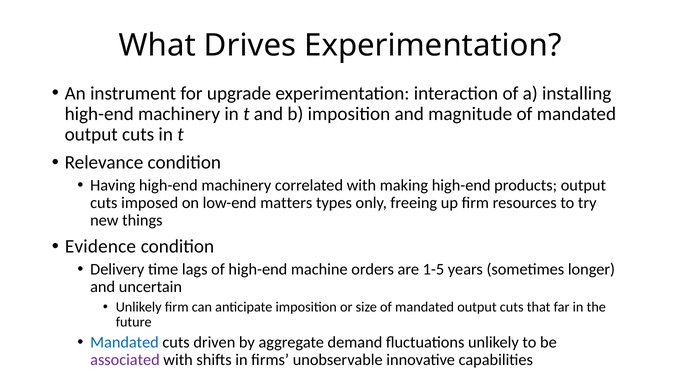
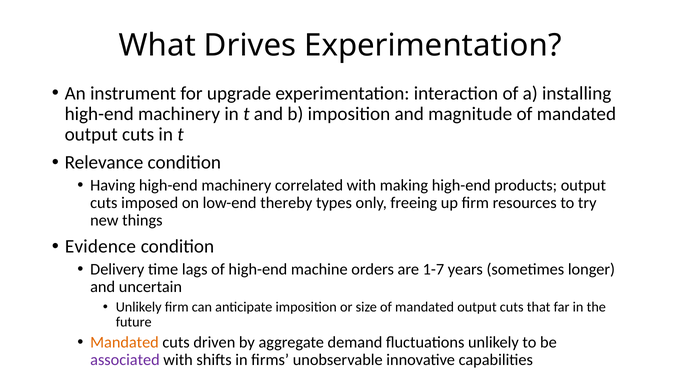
matters: matters -> thereby (286, 203)
1-5: 1-5 -> 1-7 (433, 269)
Mandated colour: blue -> orange (124, 342)
